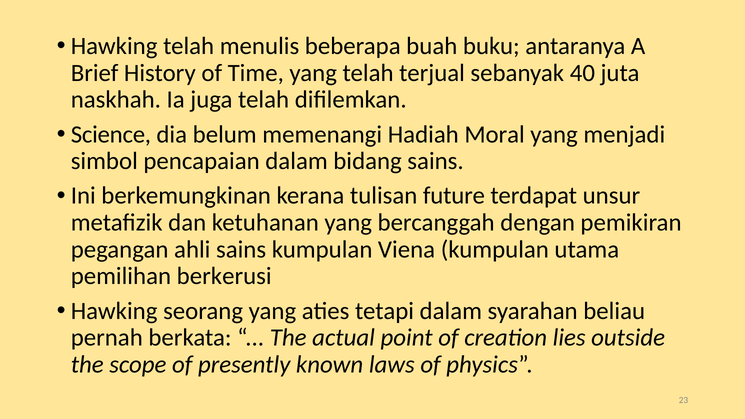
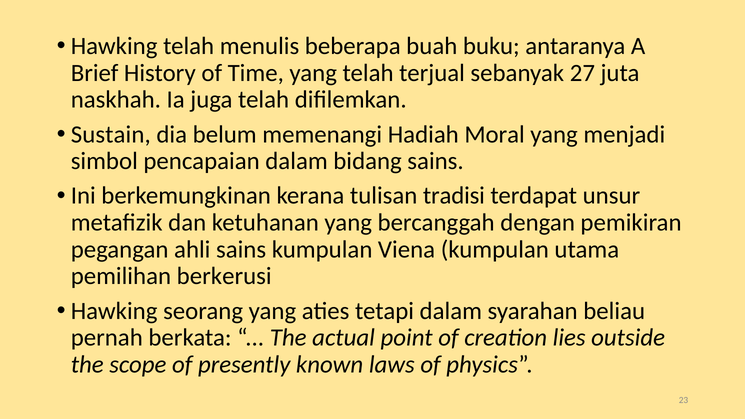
40: 40 -> 27 (582, 73)
Science: Science -> Sustain (111, 134)
future: future -> tradisi (454, 196)
